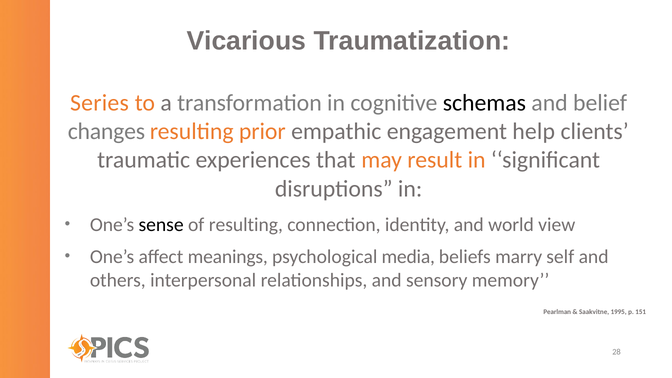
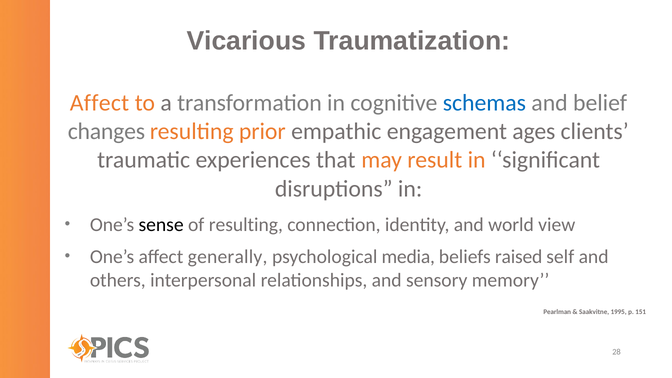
Series: Series -> Affect (99, 103)
schemas colour: black -> blue (484, 103)
help: help -> ages (534, 132)
meanings: meanings -> generally (228, 257)
marry: marry -> raised (519, 257)
